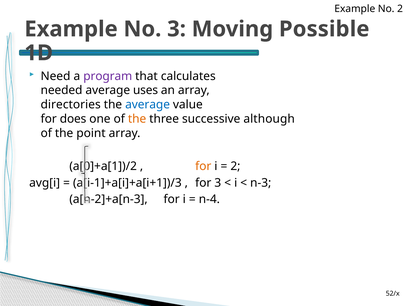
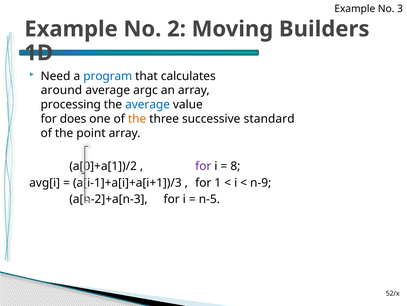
No 2: 2 -> 3 (400, 9)
No 3: 3 -> 2 (177, 29)
Possible: Possible -> Builders (324, 29)
program colour: purple -> blue (108, 76)
needed: needed -> around (61, 90)
uses: uses -> argc (145, 90)
directories: directories -> processing (71, 104)
although: although -> standard (269, 119)
for colour: orange -> purple (203, 166)
2: 2 -> 8 (235, 166)
for 3: 3 -> 1 (218, 182)
n-3: n-3 -> n-9 (261, 182)
n-4: n-4 -> n-5 (209, 199)
